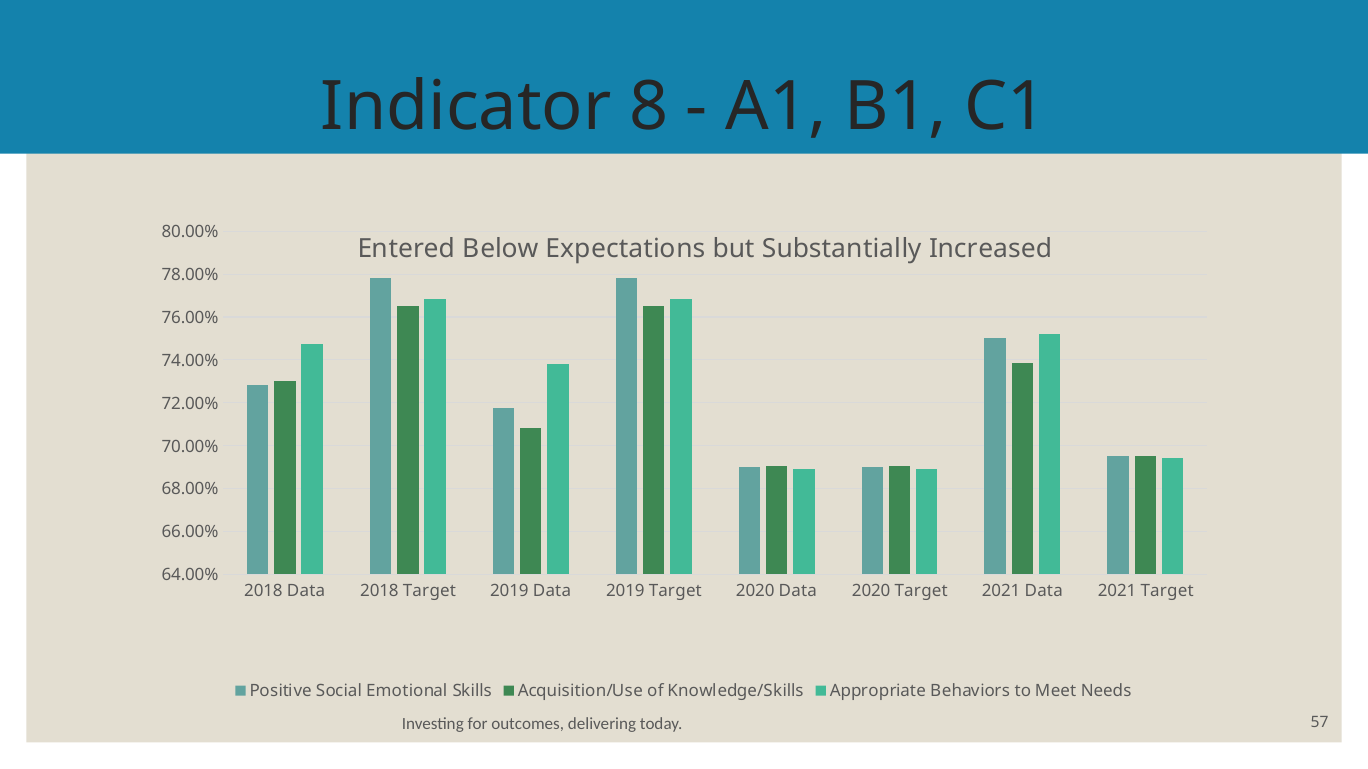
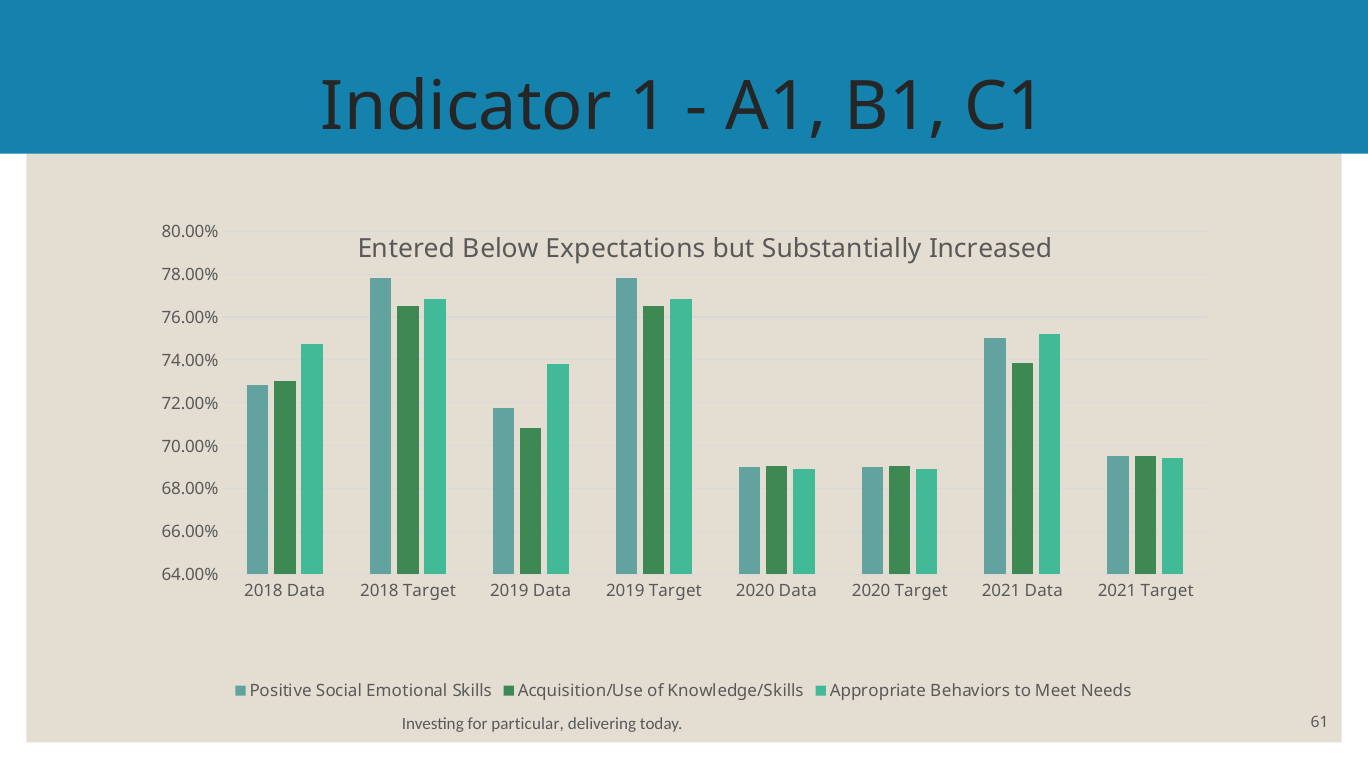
8: 8 -> 1 (649, 107)
outcomes: outcomes -> particular (528, 724)
57: 57 -> 61 (1320, 722)
